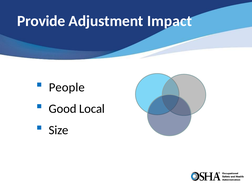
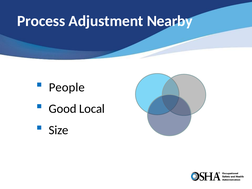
Provide: Provide -> Process (41, 21)
Impact: Impact -> Nearby (170, 21)
